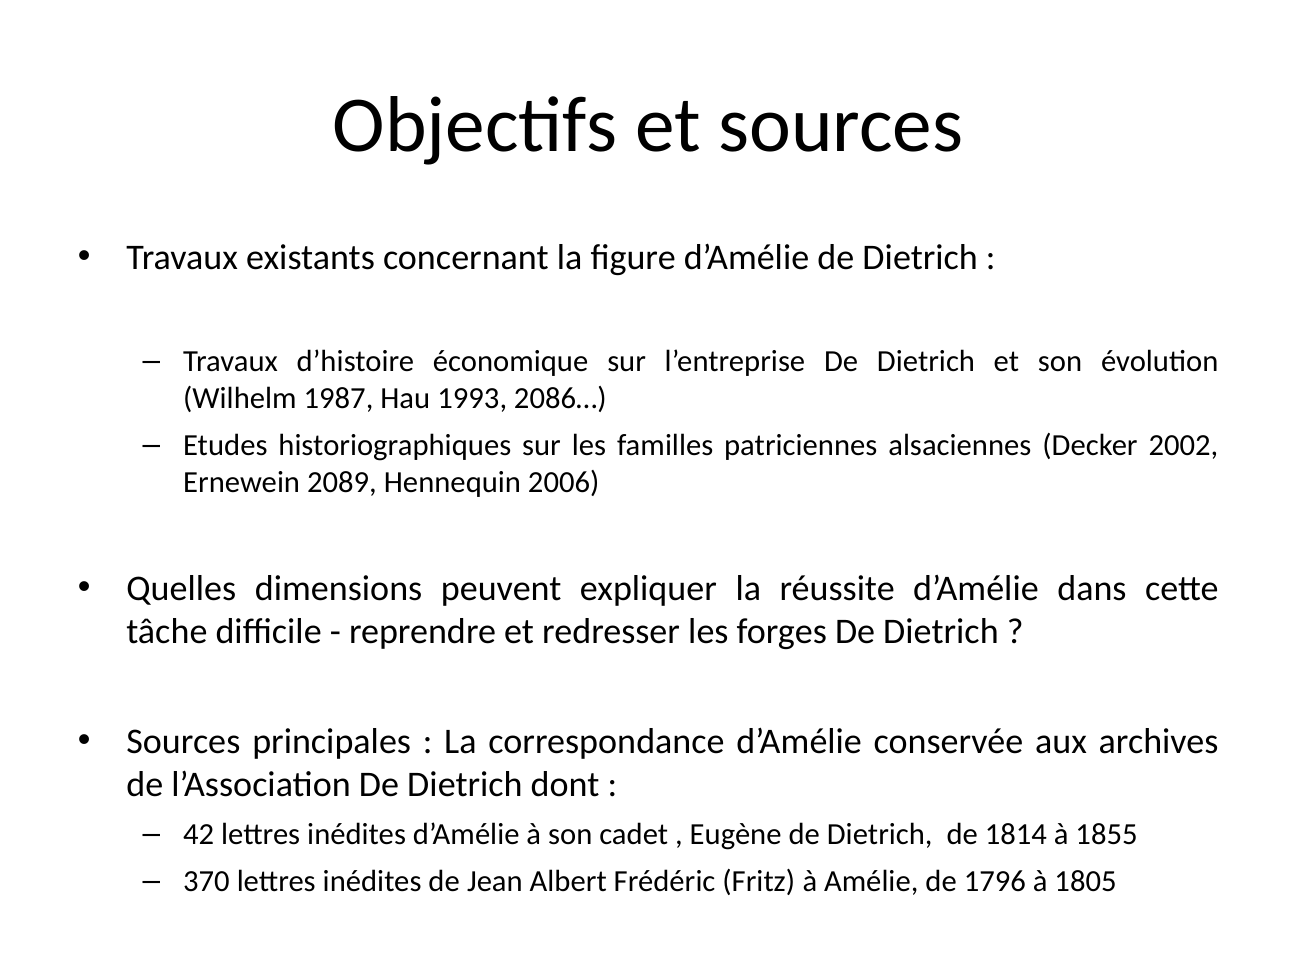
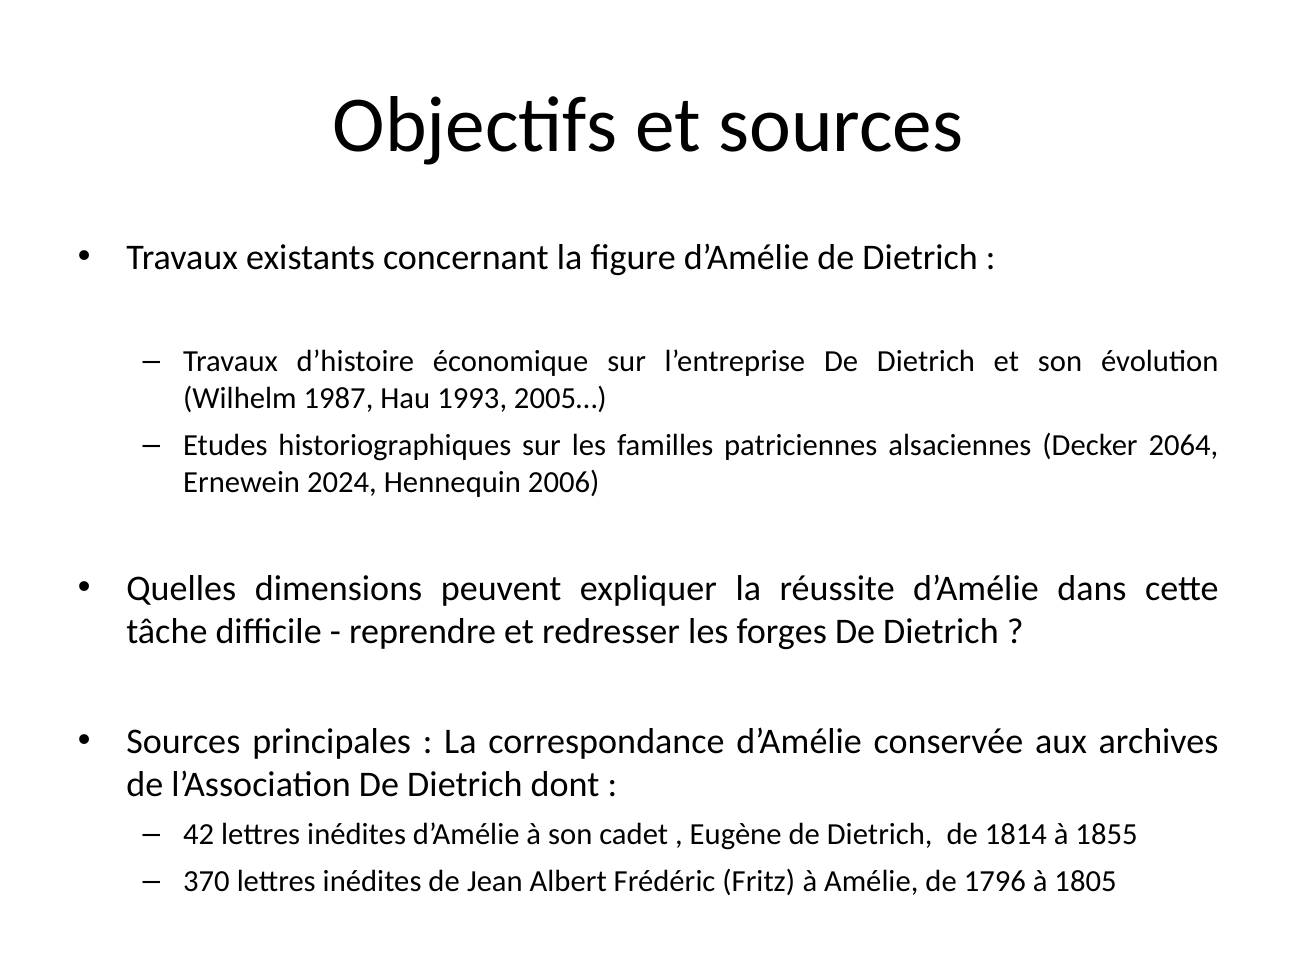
2086…: 2086… -> 2005… (560, 399)
2002: 2002 -> 2064 (1183, 446)
2089: 2089 -> 2024 (342, 483)
